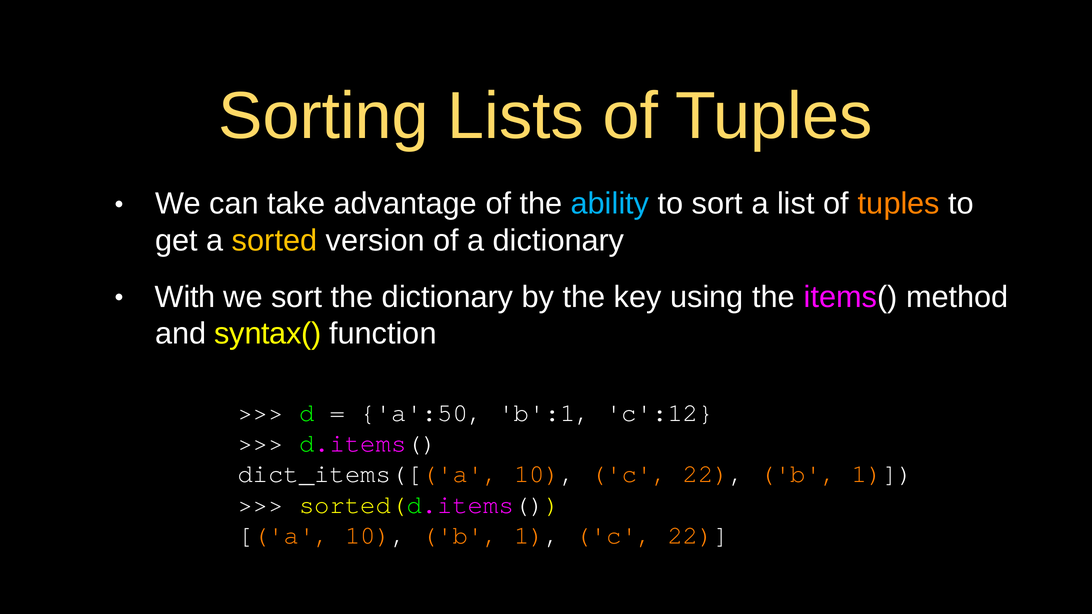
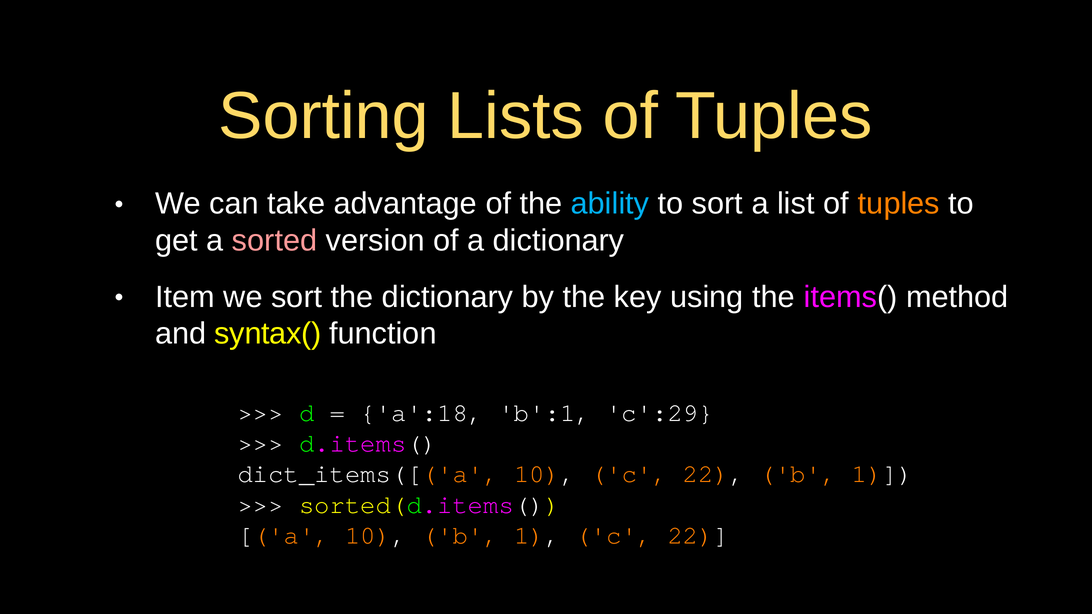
sorted colour: yellow -> pink (275, 241)
With: With -> Item (185, 297)
a':50: a':50 -> a':18 (422, 413)
c':12: c':12 -> c':29 (660, 413)
